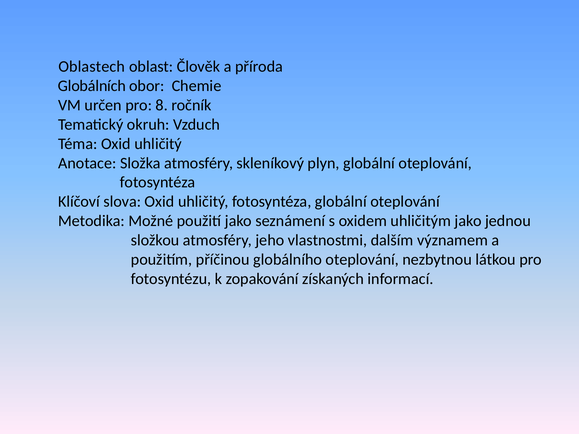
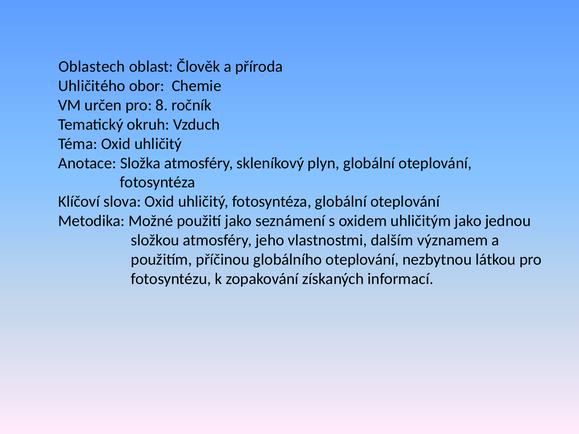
Globálních: Globálních -> Uhličitého (92, 86)
